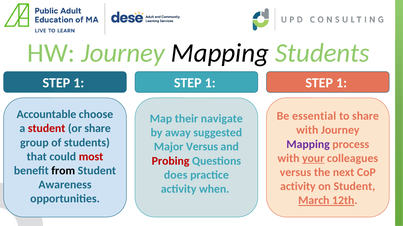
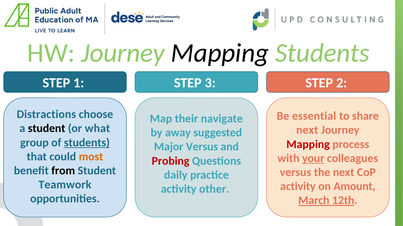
1: 1 -> 3 (210, 83)
1: 1 -> 2 (342, 83)
Accountable: Accountable -> Distractions (46, 115)
student colour: red -> black (47, 129)
or share: share -> what (97, 129)
with: with -> next (307, 131)
students underline: none -> present (87, 143)
Mapping colour: purple -> red (308, 145)
most colour: red -> orange (91, 157)
does: does -> daily (176, 175)
Awareness: Awareness -> Teamwork (65, 185)
on Student: Student -> Amount (355, 187)
when: when -> other (214, 190)
